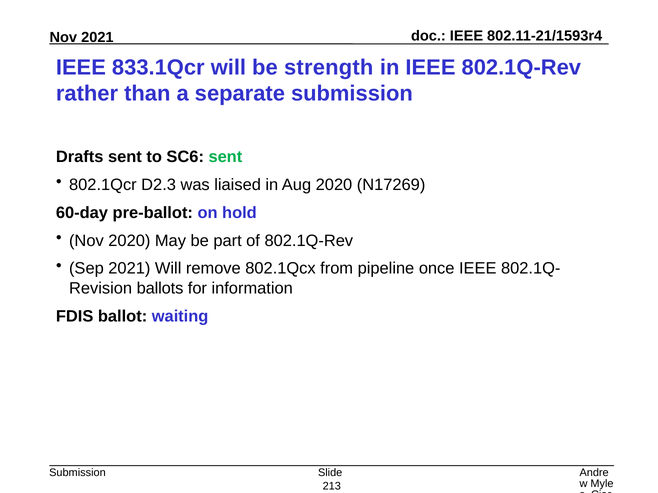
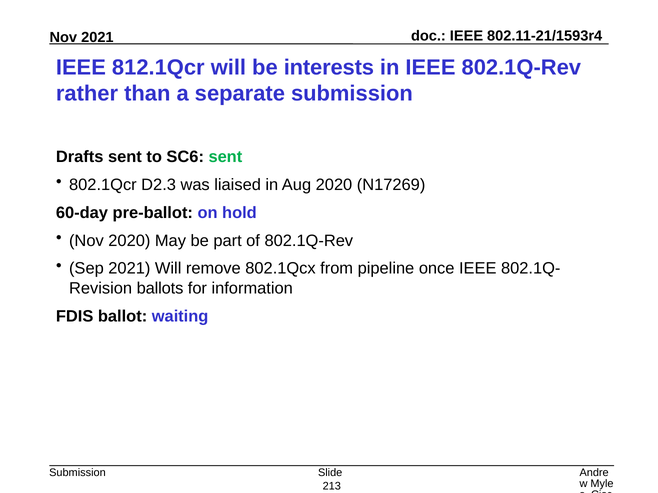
833.1Qcr: 833.1Qcr -> 812.1Qcr (158, 67)
strength: strength -> interests (329, 67)
